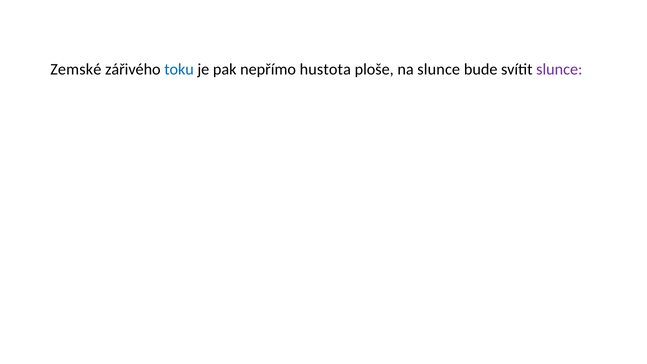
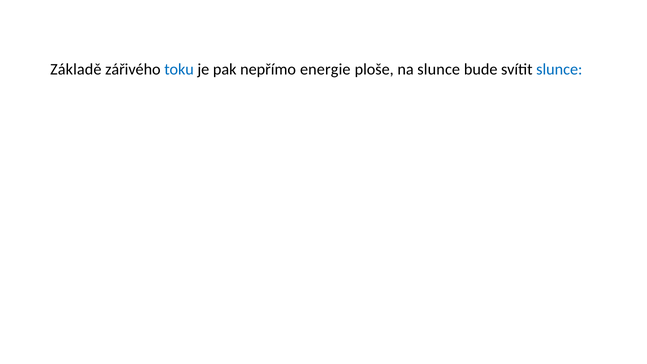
Zemské: Zemské -> Základě (76, 70)
hustota: hustota -> energie (325, 70)
slunce colour: purple -> blue (559, 70)
